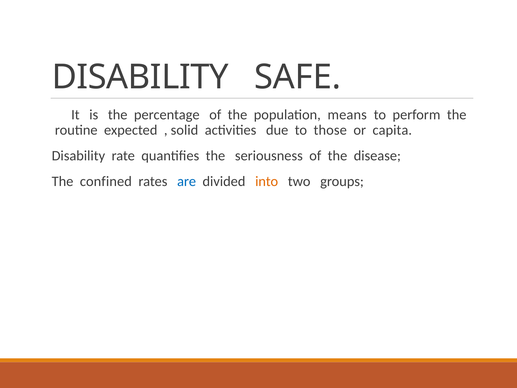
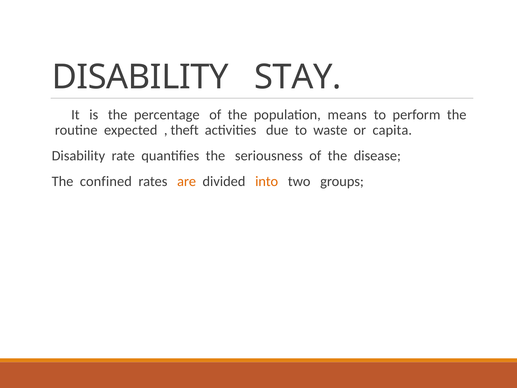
SAFE: SAFE -> STAY (298, 77)
solid: solid -> theft (185, 130)
those: those -> waste (330, 130)
are colour: blue -> orange (187, 181)
